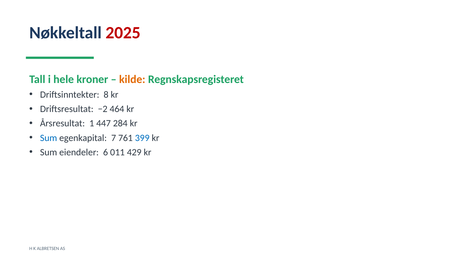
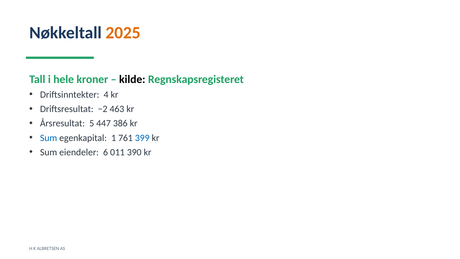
2025 colour: red -> orange (123, 33)
kilde colour: orange -> black (132, 79)
8: 8 -> 4 (106, 95)
464: 464 -> 463 (117, 109)
1: 1 -> 5 (92, 123)
284: 284 -> 386 (120, 123)
7: 7 -> 1 (114, 138)
429: 429 -> 390 (134, 152)
